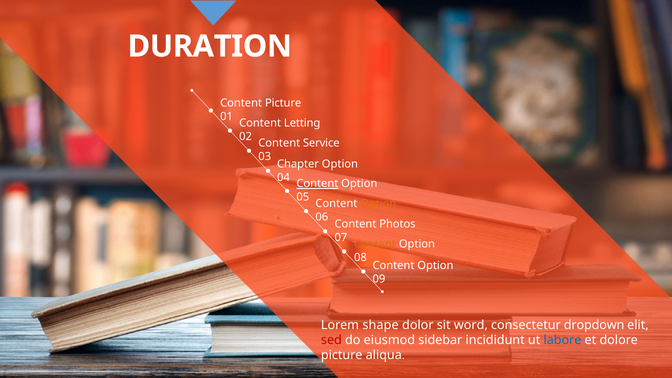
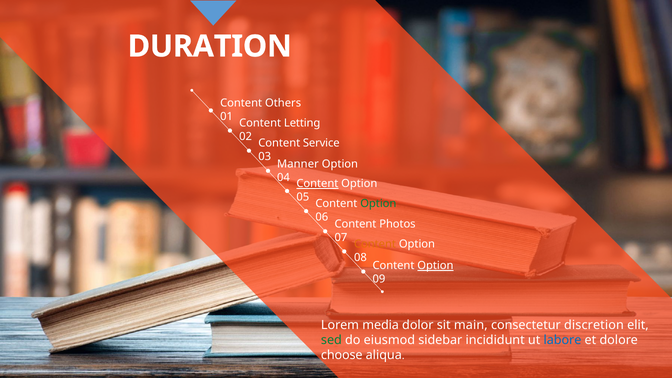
Content Picture: Picture -> Others (283, 103)
Chapter: Chapter -> Manner (298, 164)
Option colour: orange -> green (378, 204)
Option underline: none -> present (435, 266)
shape: shape -> media (381, 325)
word: word -> main (471, 325)
dropdown: dropdown -> discretion (594, 325)
sed colour: red -> green (331, 340)
picture: picture -> choose (342, 355)
